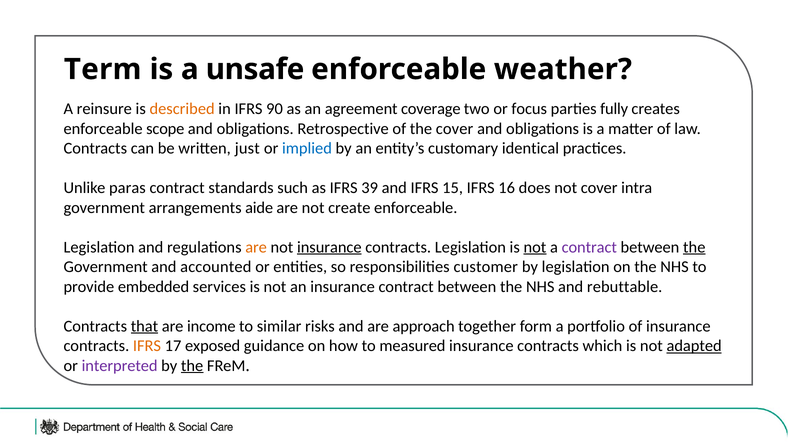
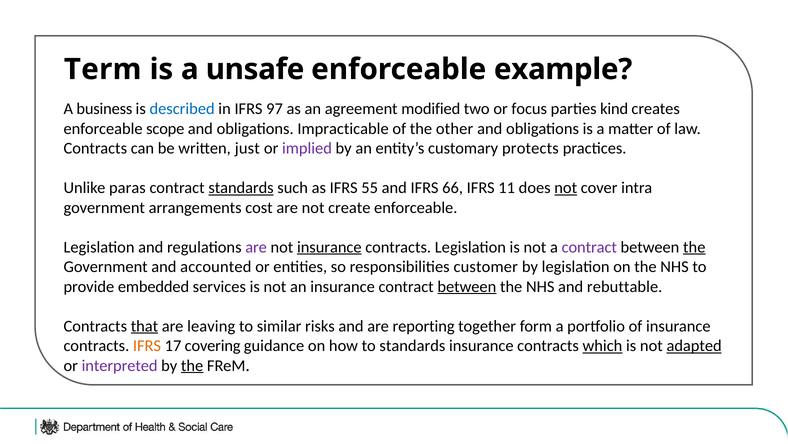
weather: weather -> example (563, 69)
reinsure: reinsure -> business (104, 109)
described colour: orange -> blue (182, 109)
90: 90 -> 97 (274, 109)
coverage: coverage -> modified (431, 109)
fully: fully -> kind (614, 109)
Retrospective: Retrospective -> Impracticable (343, 128)
the cover: cover -> other (455, 128)
implied colour: blue -> purple (307, 148)
identical: identical -> protects (530, 148)
standards underline: none -> present (241, 188)
39: 39 -> 55 (370, 188)
15: 15 -> 66 (453, 188)
16: 16 -> 11 (507, 188)
not underline: none -> present (566, 188)
aide: aide -> cost (259, 207)
are colour: orange -> purple (256, 247)
not underline: present -> none (535, 247)
between underline: none -> present (467, 286)
income: income -> leaving (211, 326)
approach: approach -> reporting (424, 326)
exposed: exposed -> covering (213, 345)
to measured: measured -> standards (412, 345)
which underline: none -> present (602, 345)
